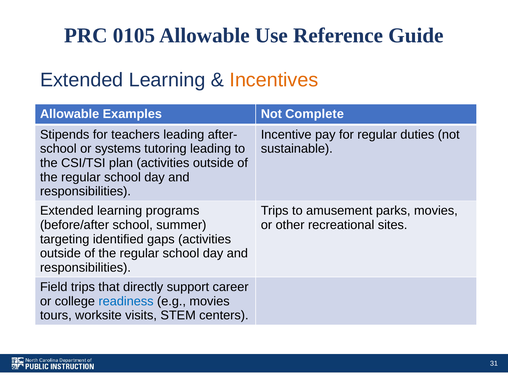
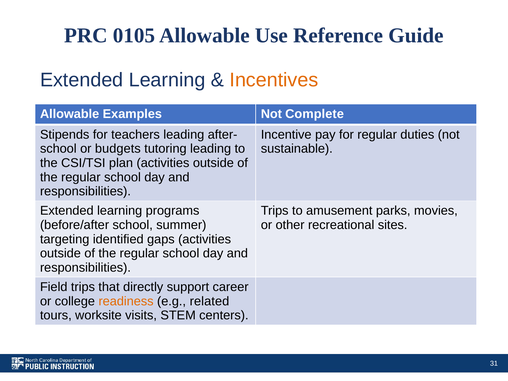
systems: systems -> budgets (118, 149)
readiness colour: blue -> orange (126, 301)
e.g movies: movies -> related (209, 301)
